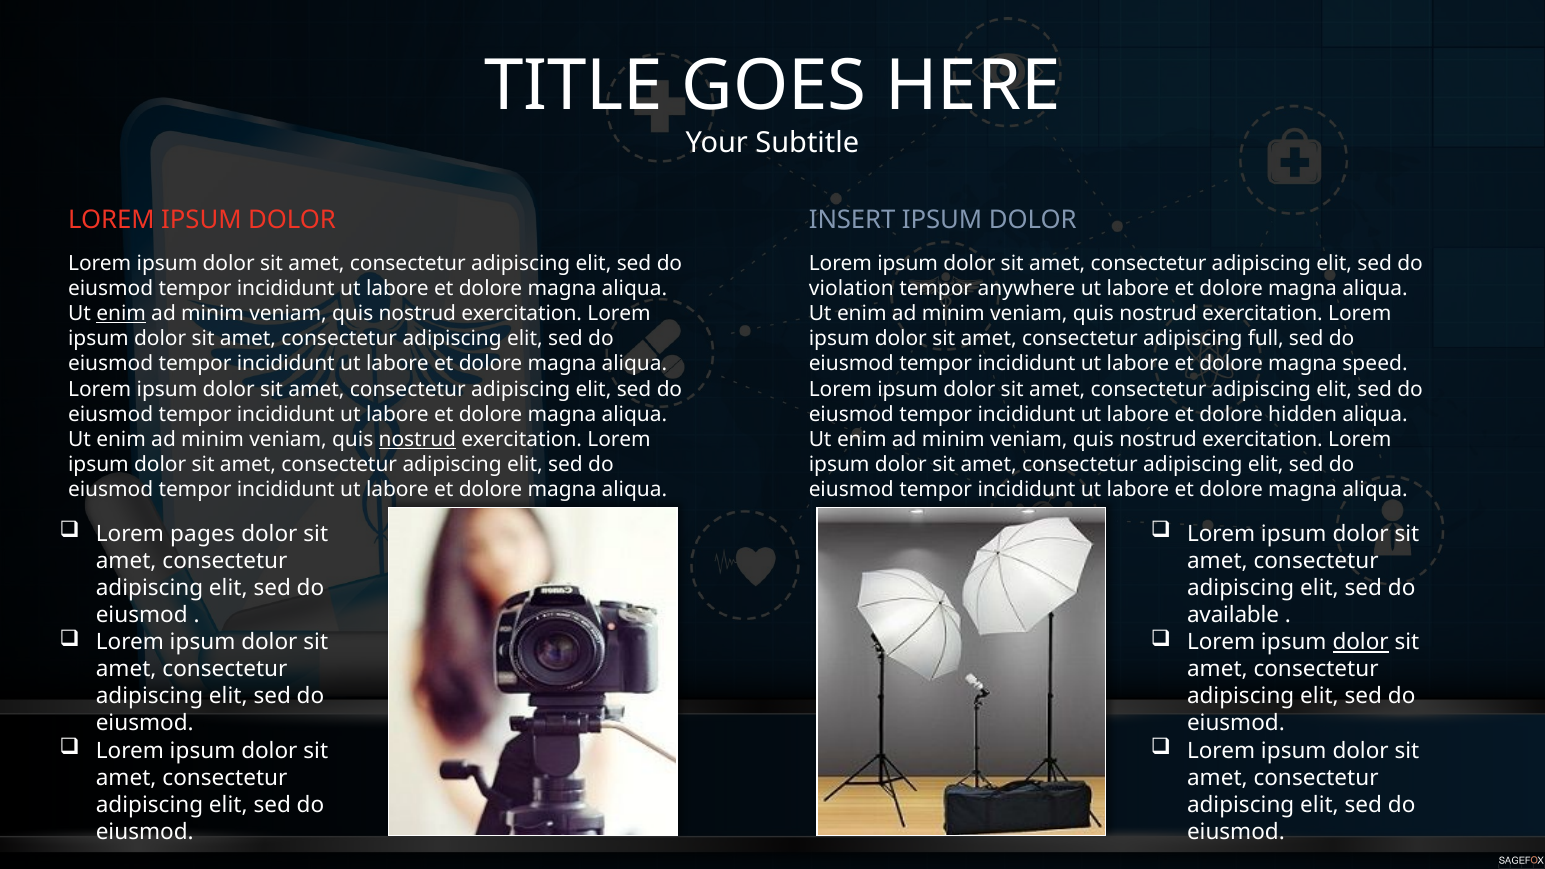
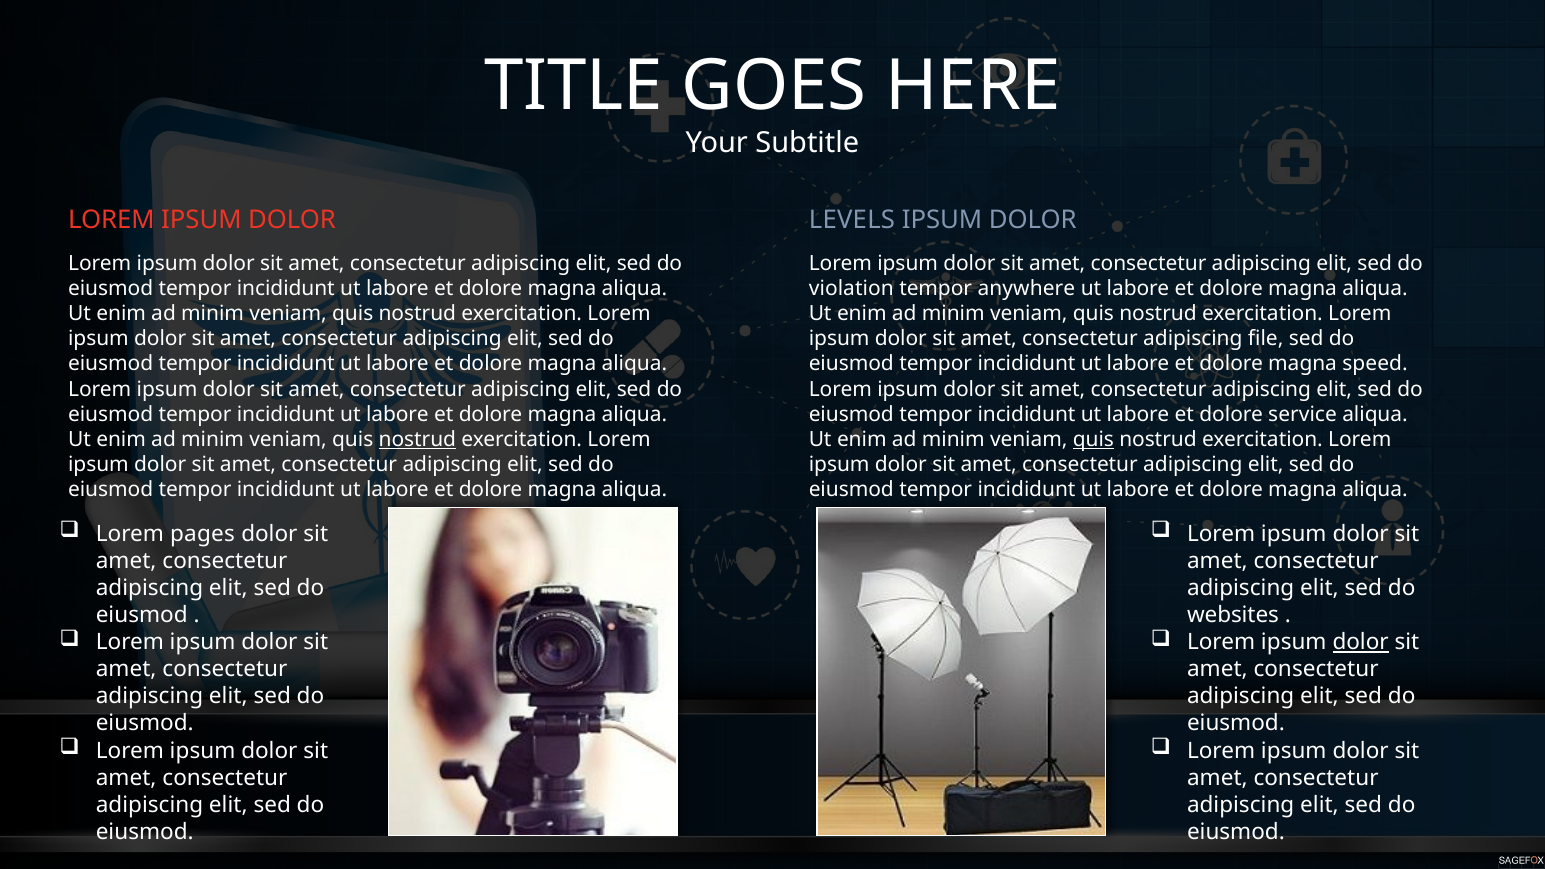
INSERT: INSERT -> LEVELS (852, 220)
enim underline: present -> none (121, 314)
full: full -> file (1266, 339)
hidden: hidden -> service (1303, 414)
quis underline: none -> present (1093, 439)
available: available -> websites (1233, 615)
